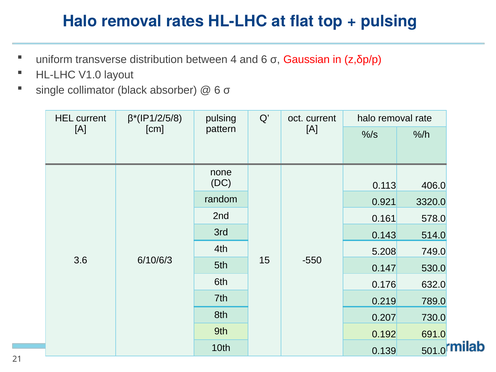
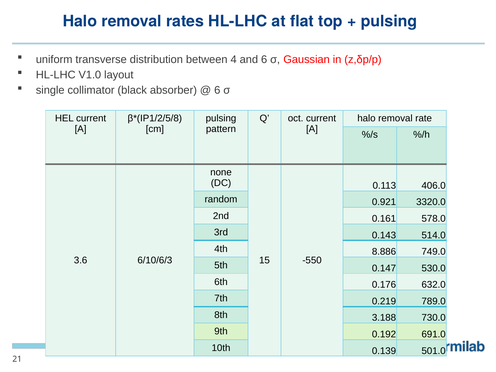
5.208: 5.208 -> 8.886 (384, 252)
0.207: 0.207 -> 3.188 (384, 318)
